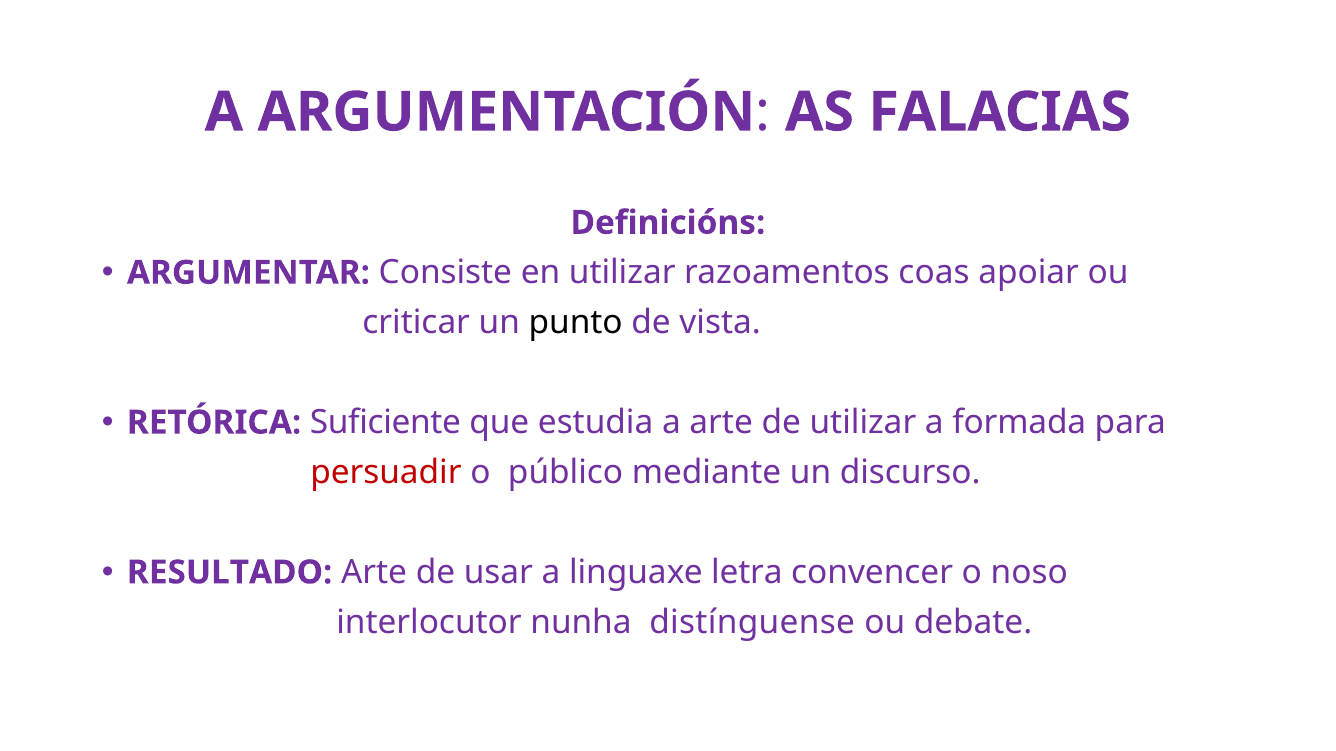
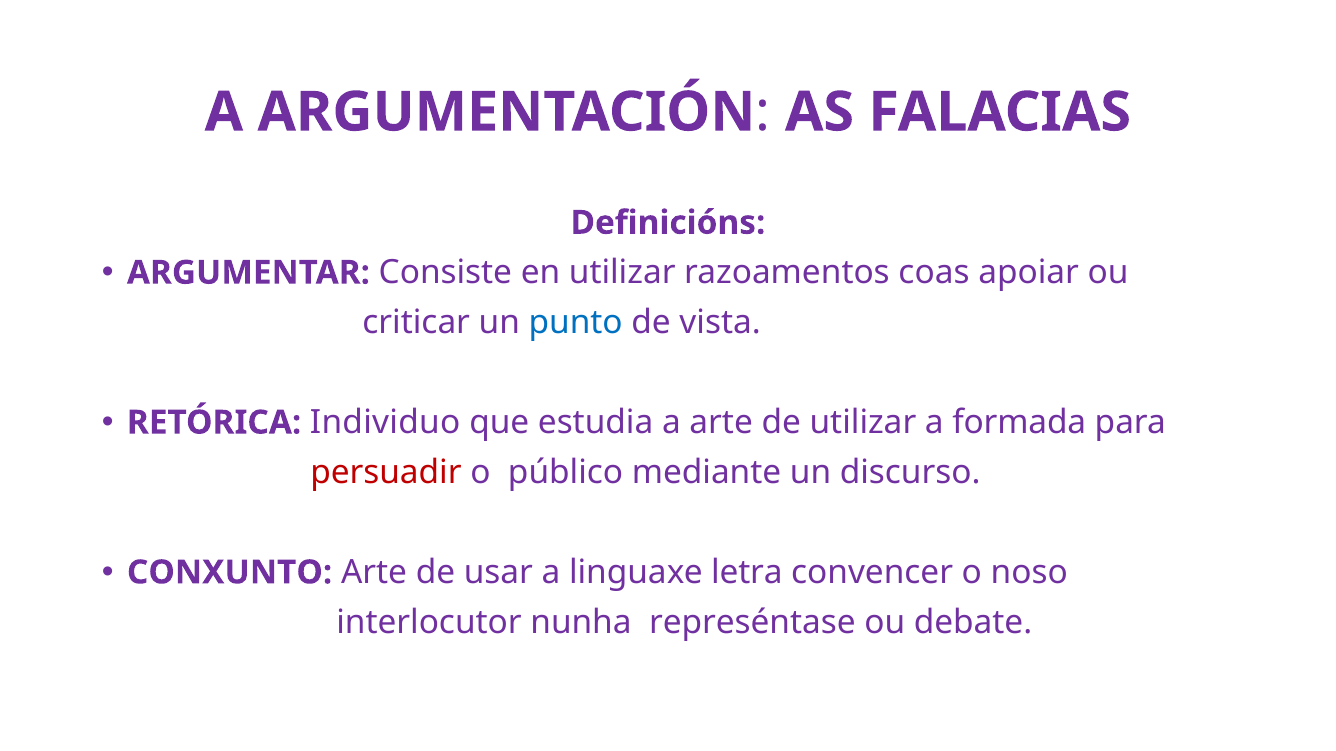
punto colour: black -> blue (576, 323)
Suficiente: Suficiente -> Individuo (385, 423)
RESULTADO: RESULTADO -> CONXUNTO (230, 573)
distínguense: distínguense -> represéntase (752, 623)
